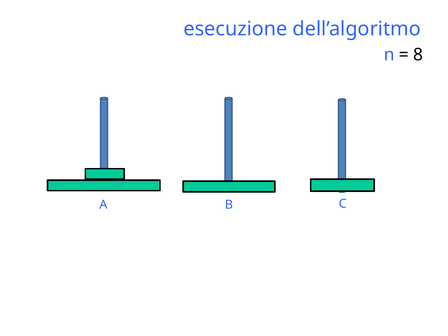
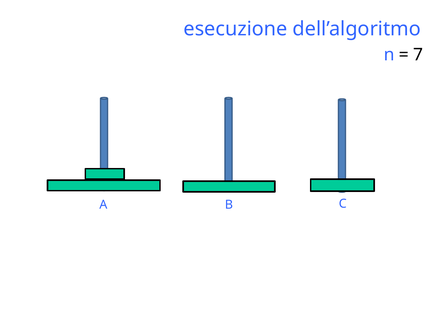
8: 8 -> 7 (418, 55)
